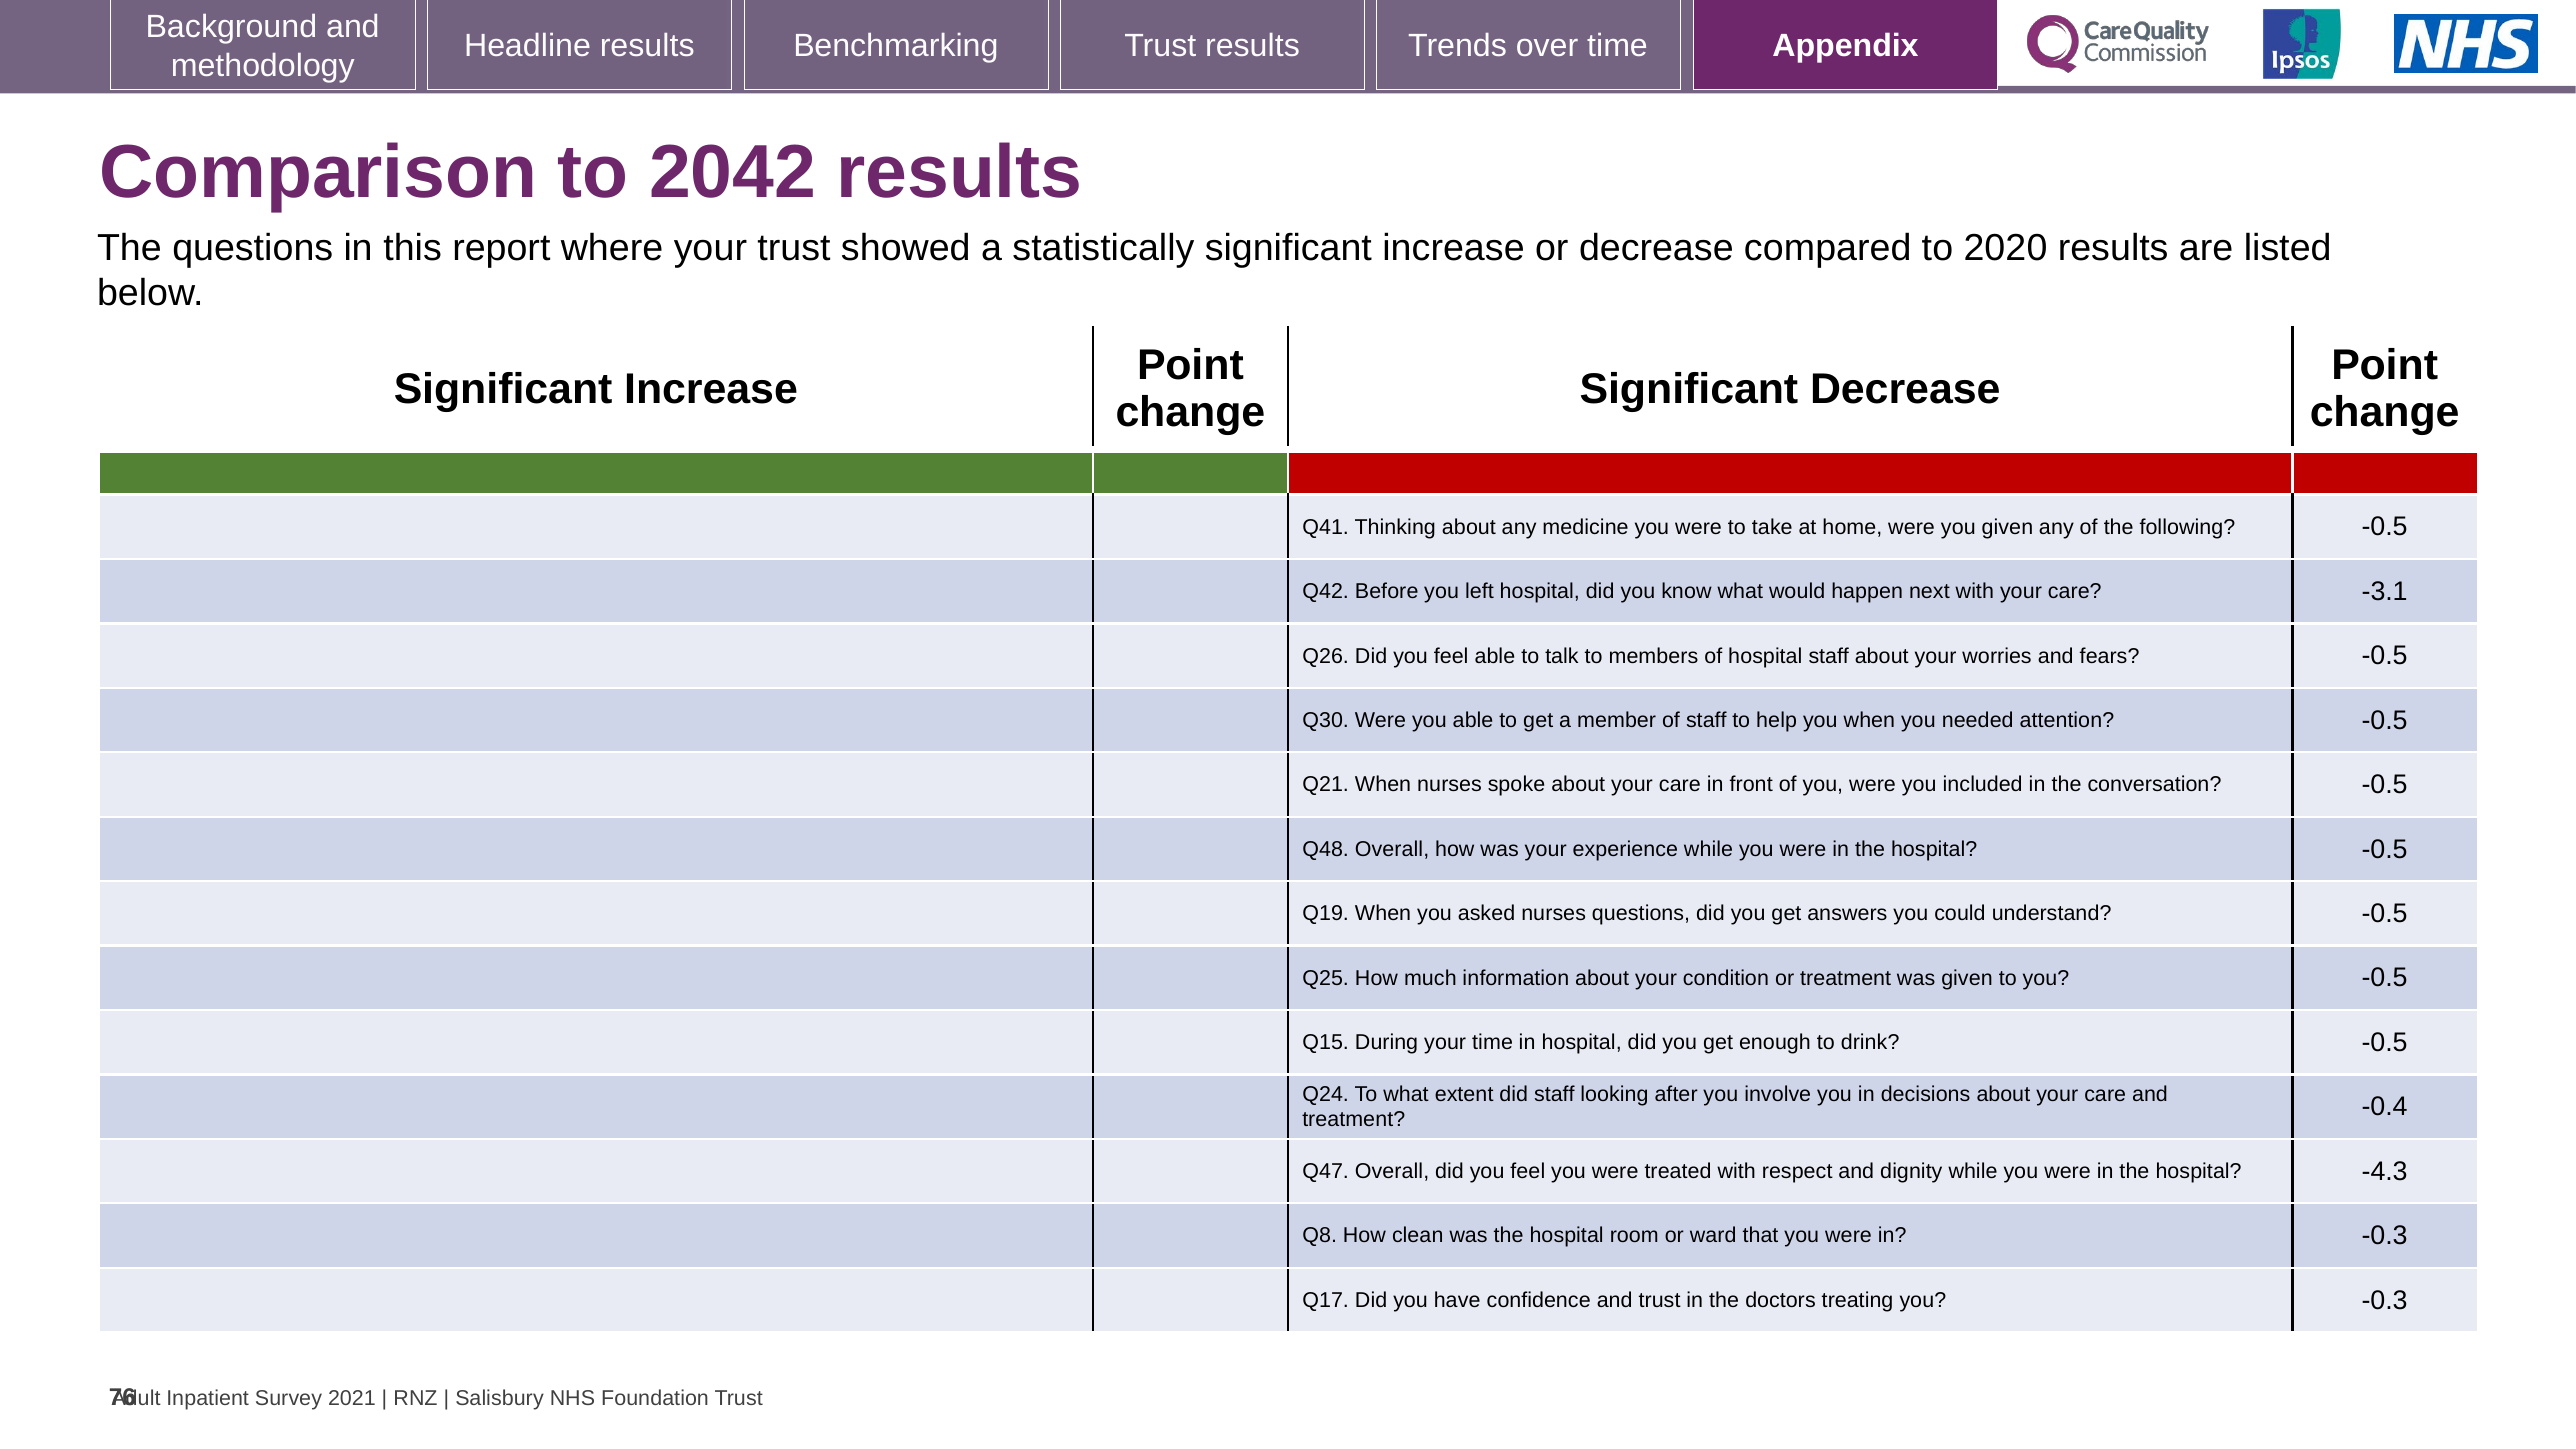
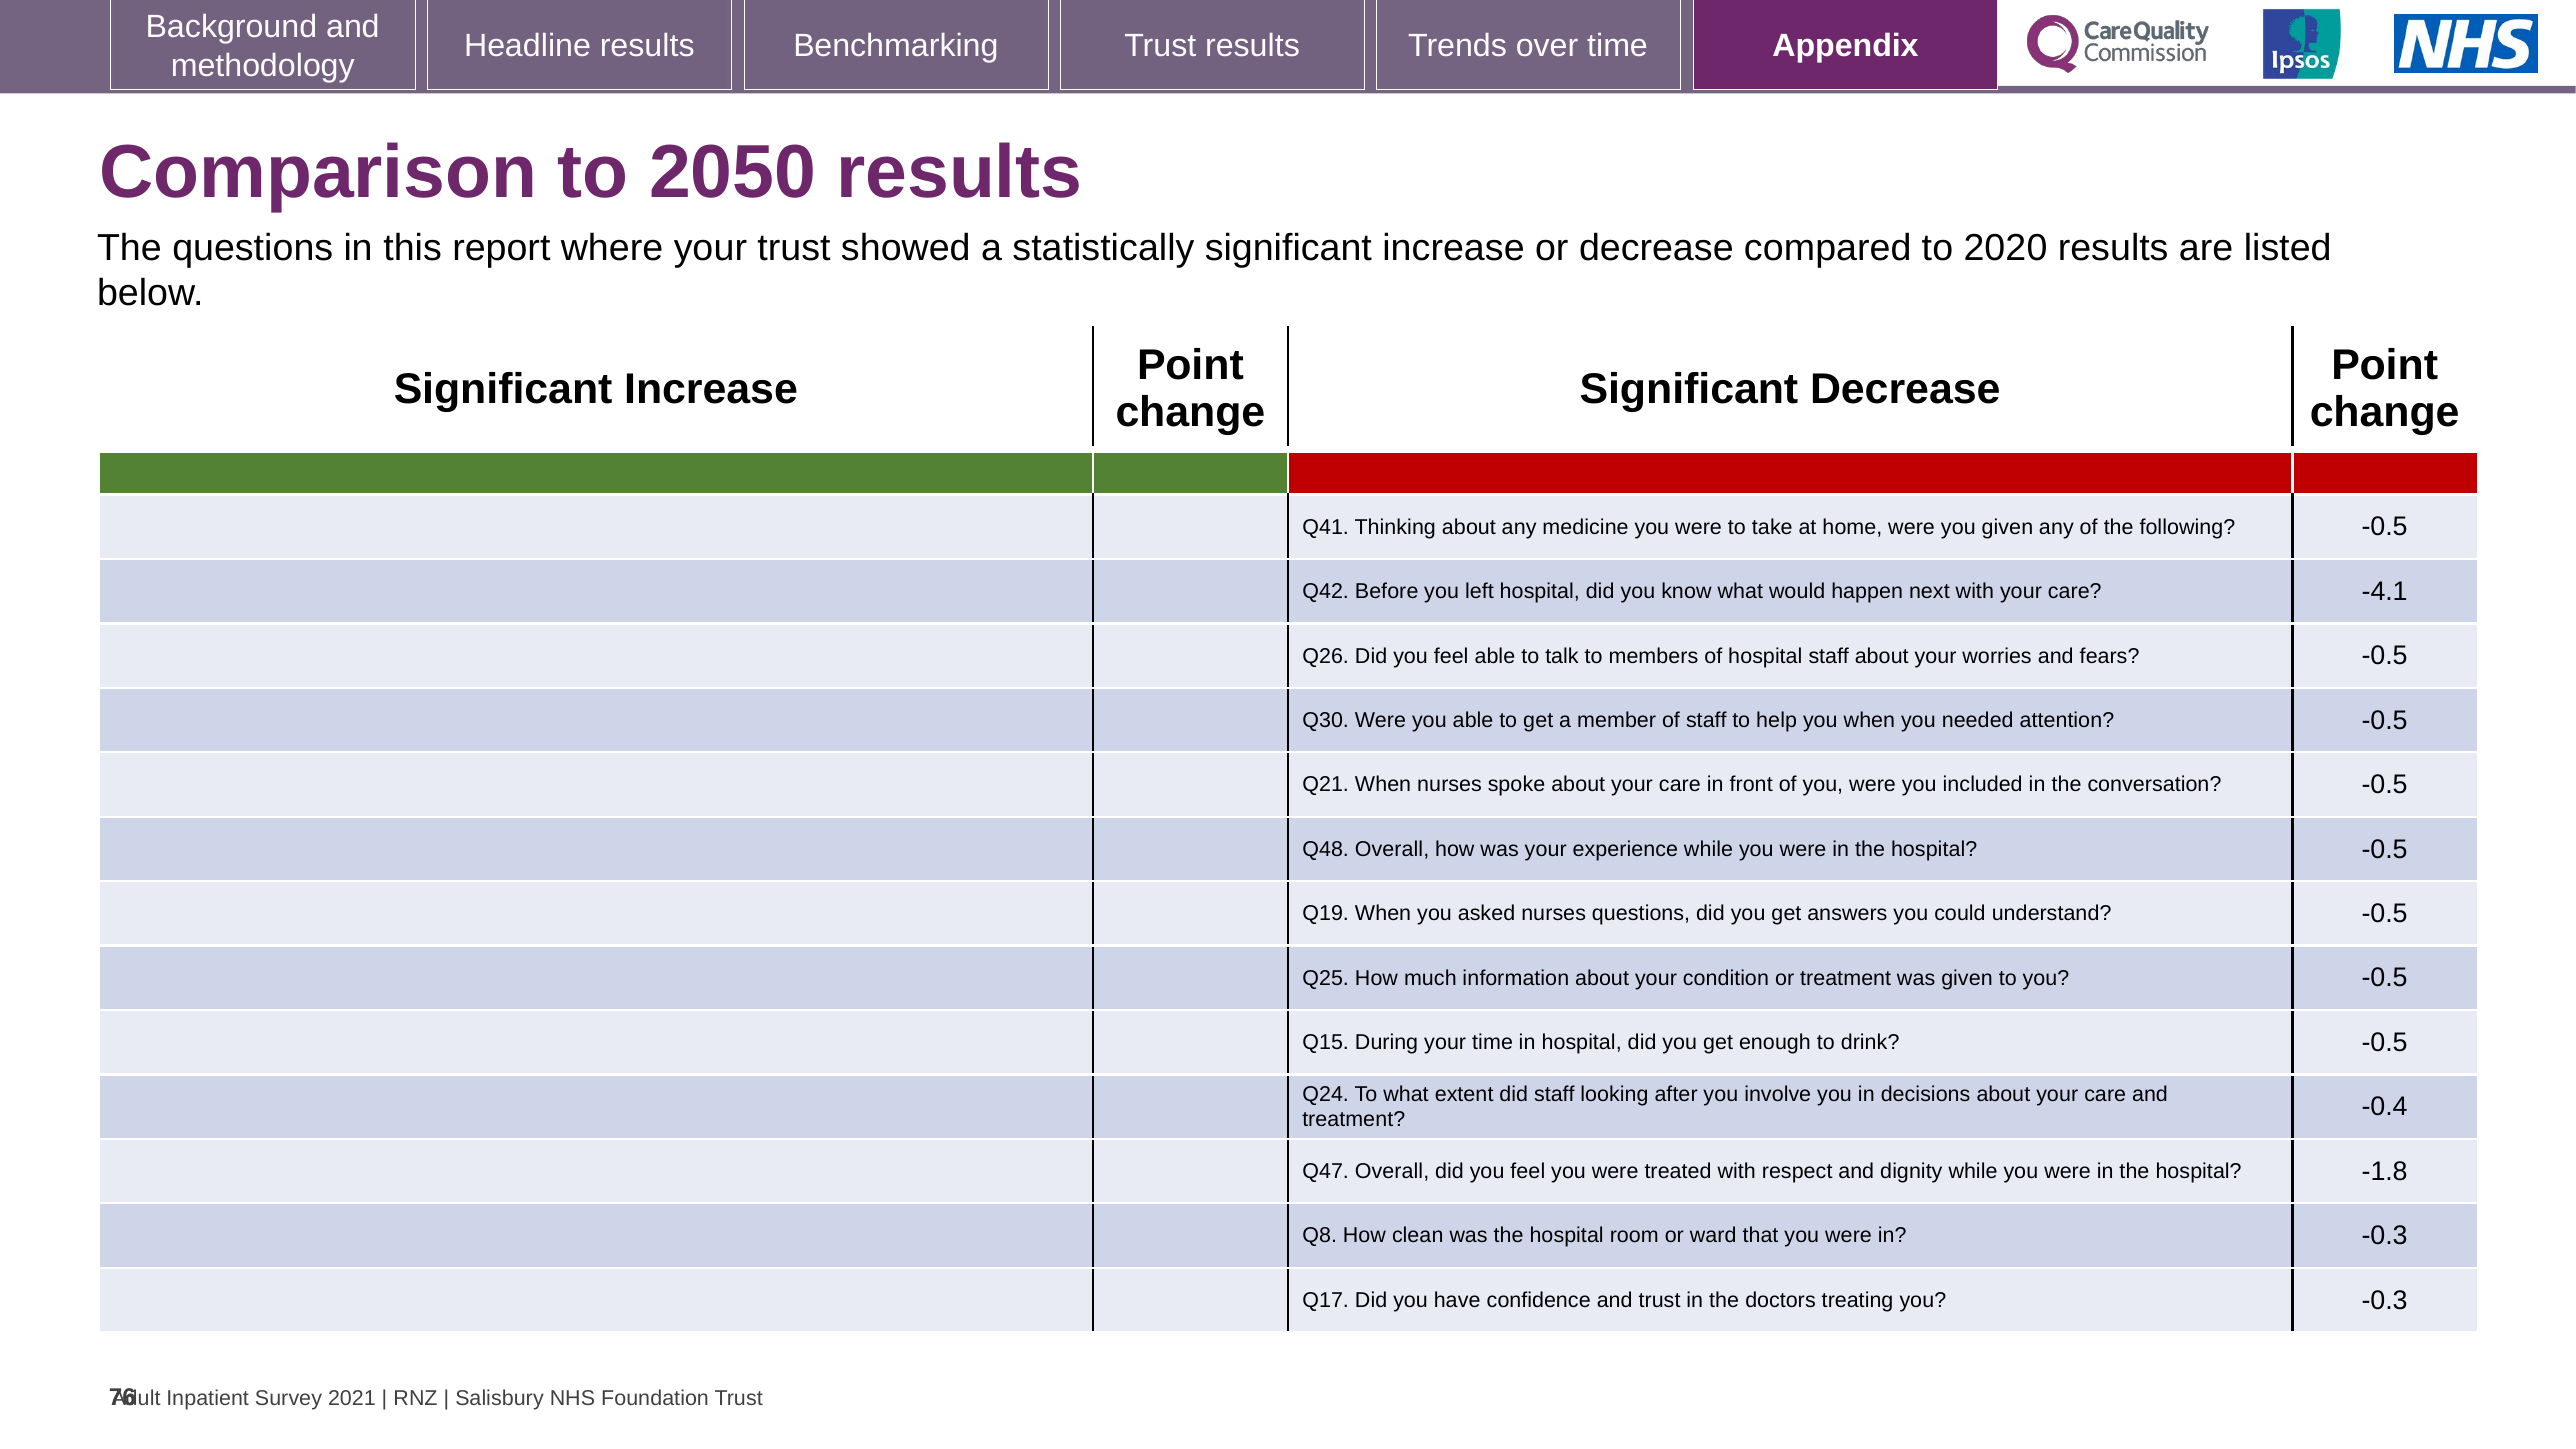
2042: 2042 -> 2050 (733, 173)
-3.1: -3.1 -> -4.1 (2385, 592)
-4.3: -4.3 -> -1.8 (2385, 1171)
